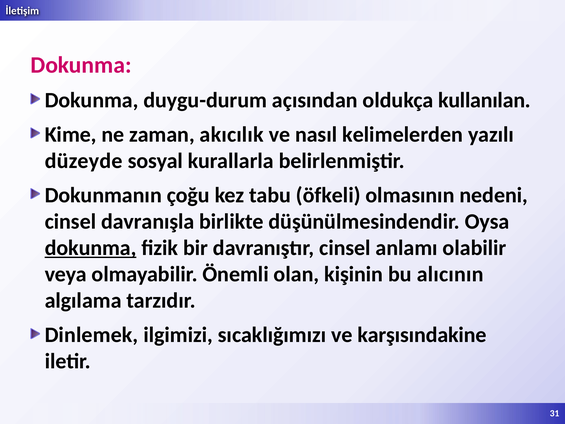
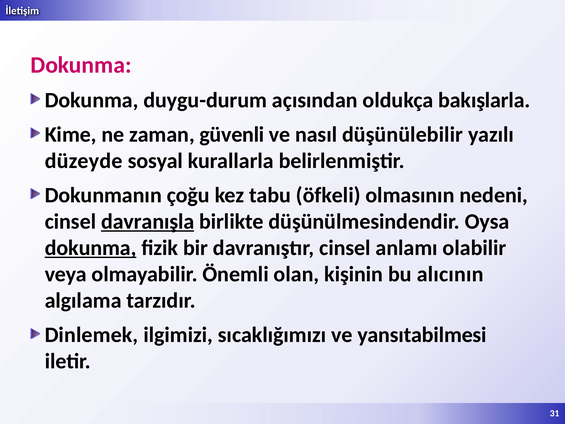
kullanılan: kullanılan -> bakışlarla (484, 100)
akıcılık: akıcılık -> güvenli (232, 134)
kelimelerden: kelimelerden -> düşünülebilir (403, 134)
davranışla underline: none -> present (148, 221)
karşısındakine: karşısındakine -> yansıtabilmesi (422, 335)
